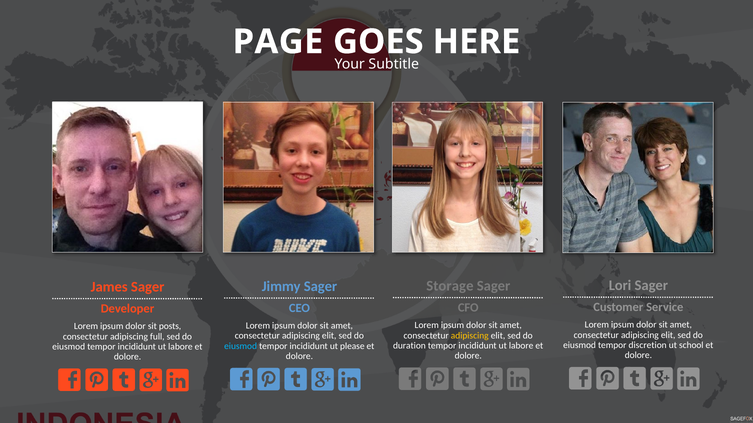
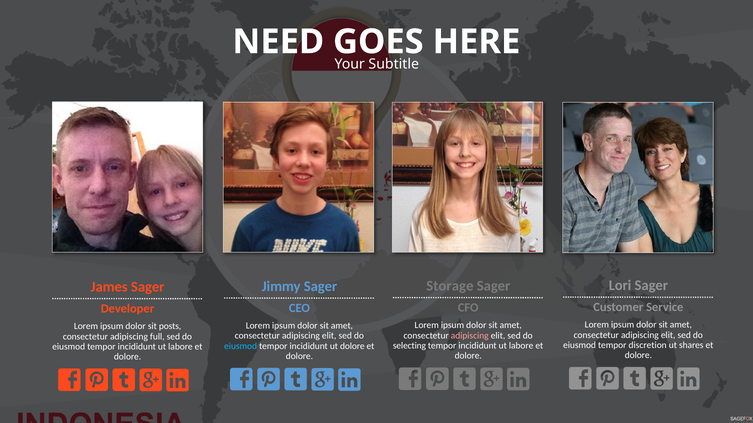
PAGE: PAGE -> NEED (278, 42)
adipiscing colour: yellow -> pink (470, 336)
school: school -> shares (691, 346)
duration: duration -> selecting (409, 346)
ut please: please -> dolore (352, 346)
